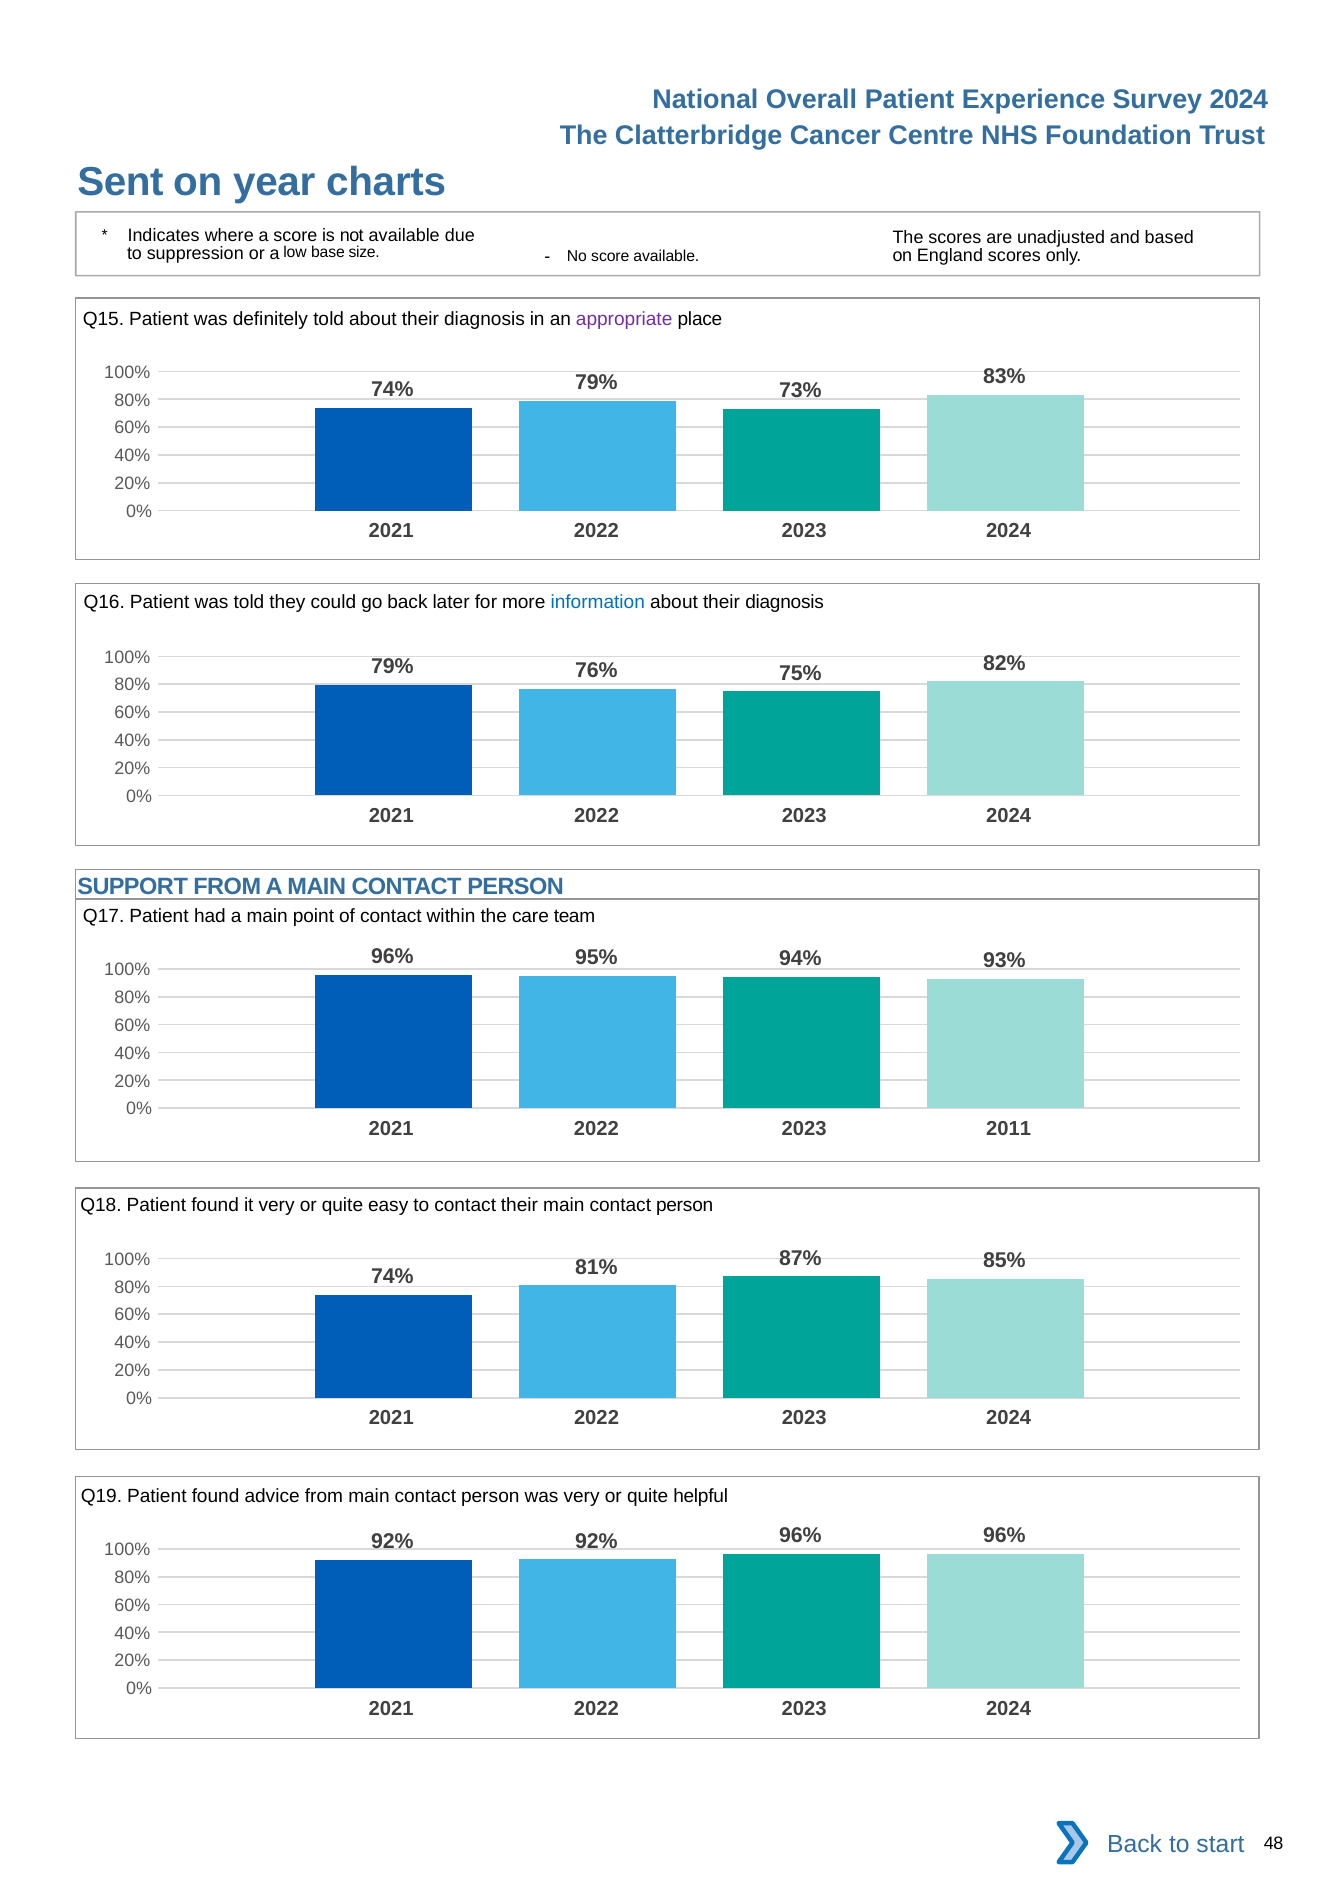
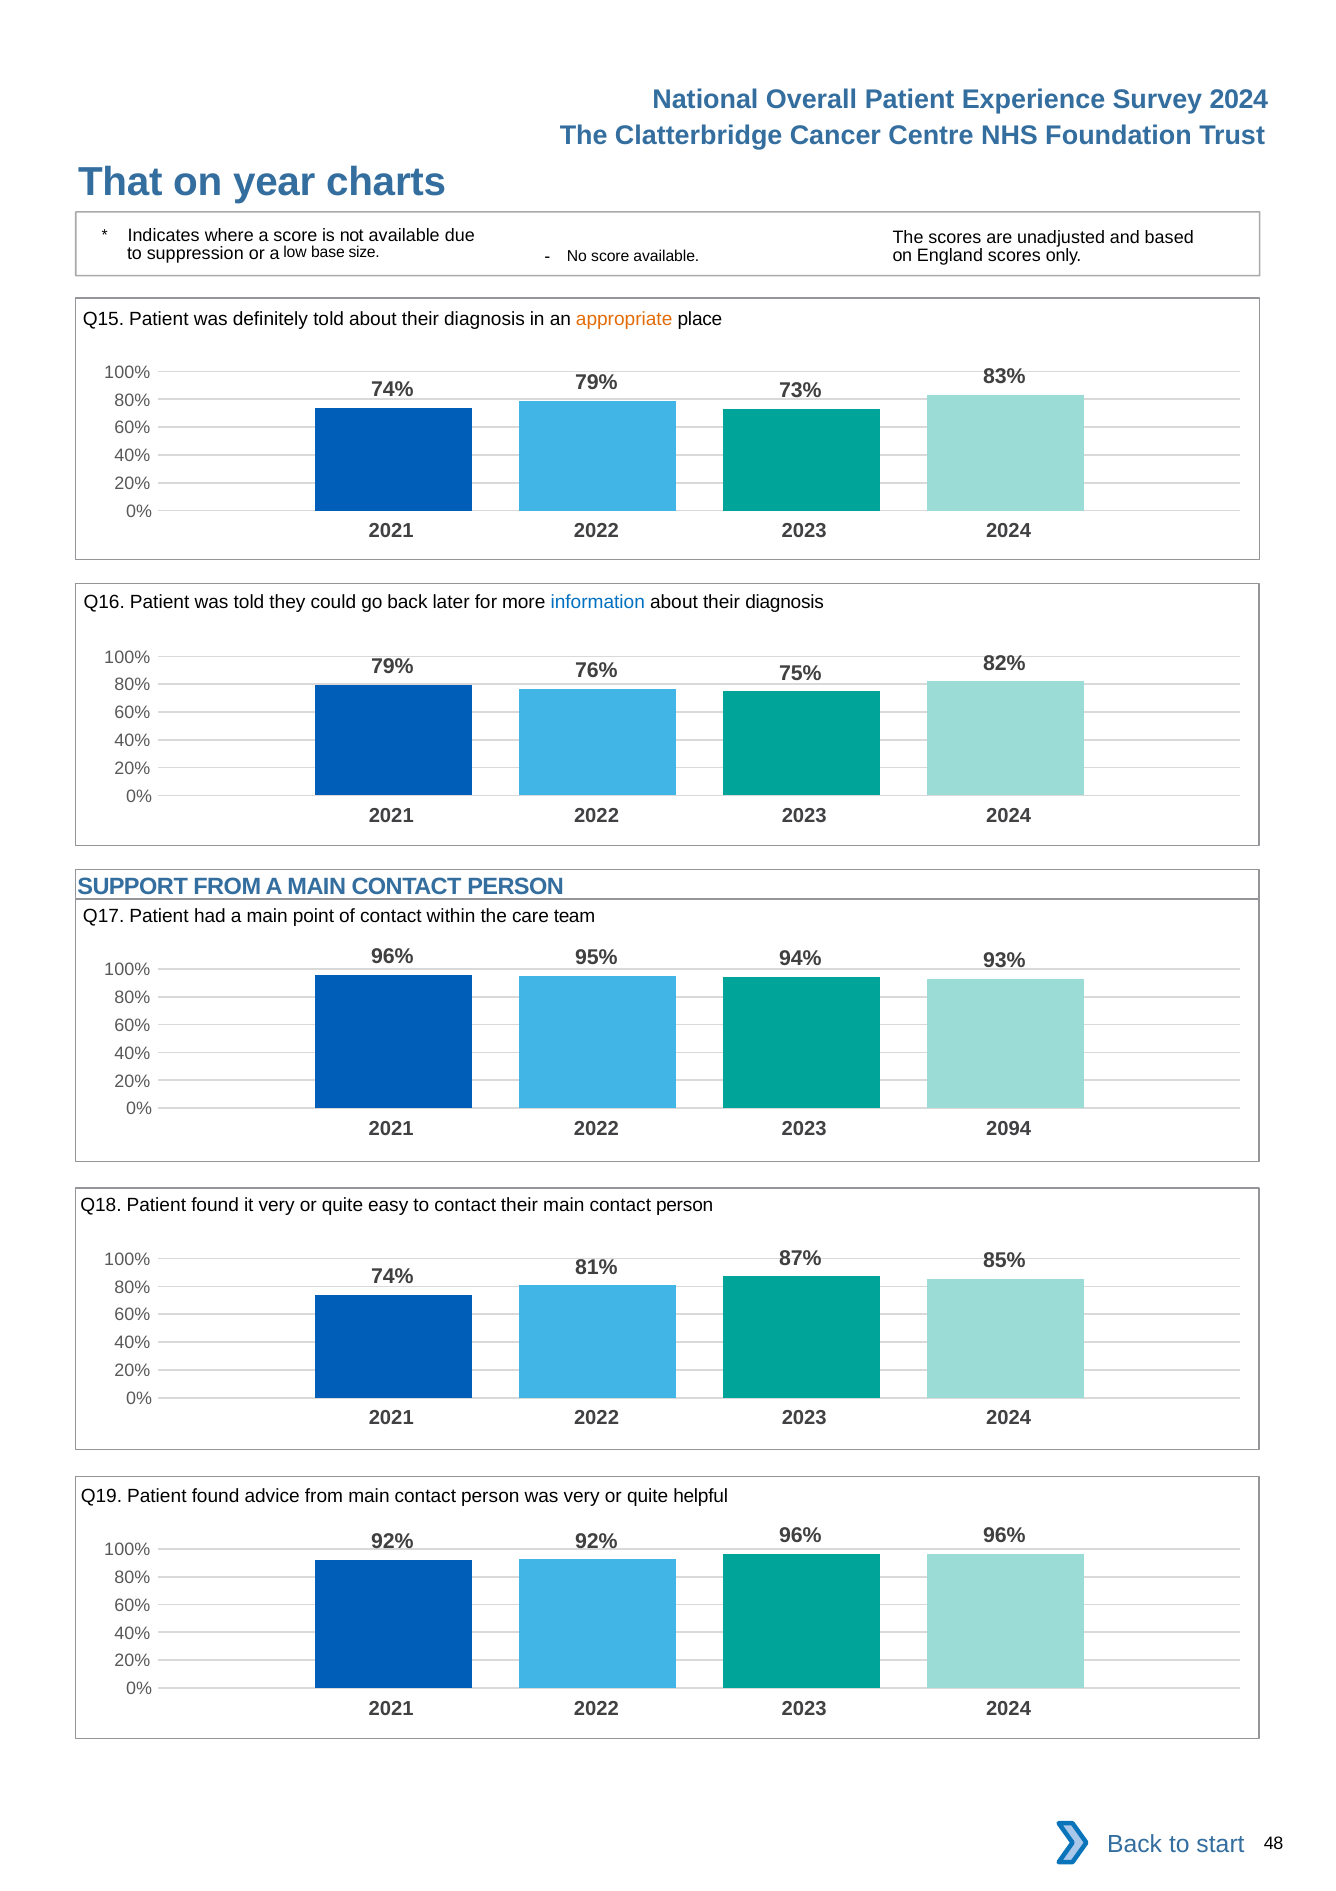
Sent: Sent -> That (120, 182)
appropriate colour: purple -> orange (624, 319)
2011: 2011 -> 2094 (1009, 1128)
